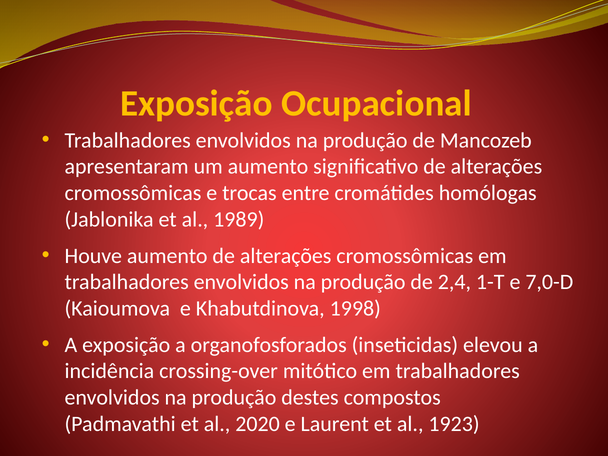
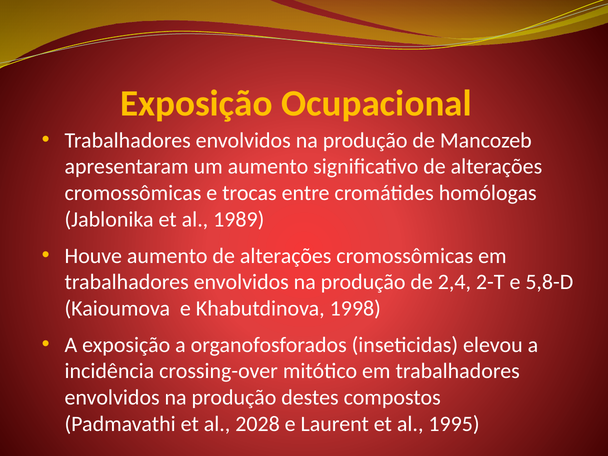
1-T: 1-T -> 2-T (490, 282)
7,0-D: 7,0-D -> 5,8-D (549, 282)
2020: 2020 -> 2028 (258, 424)
1923: 1923 -> 1995 (454, 424)
